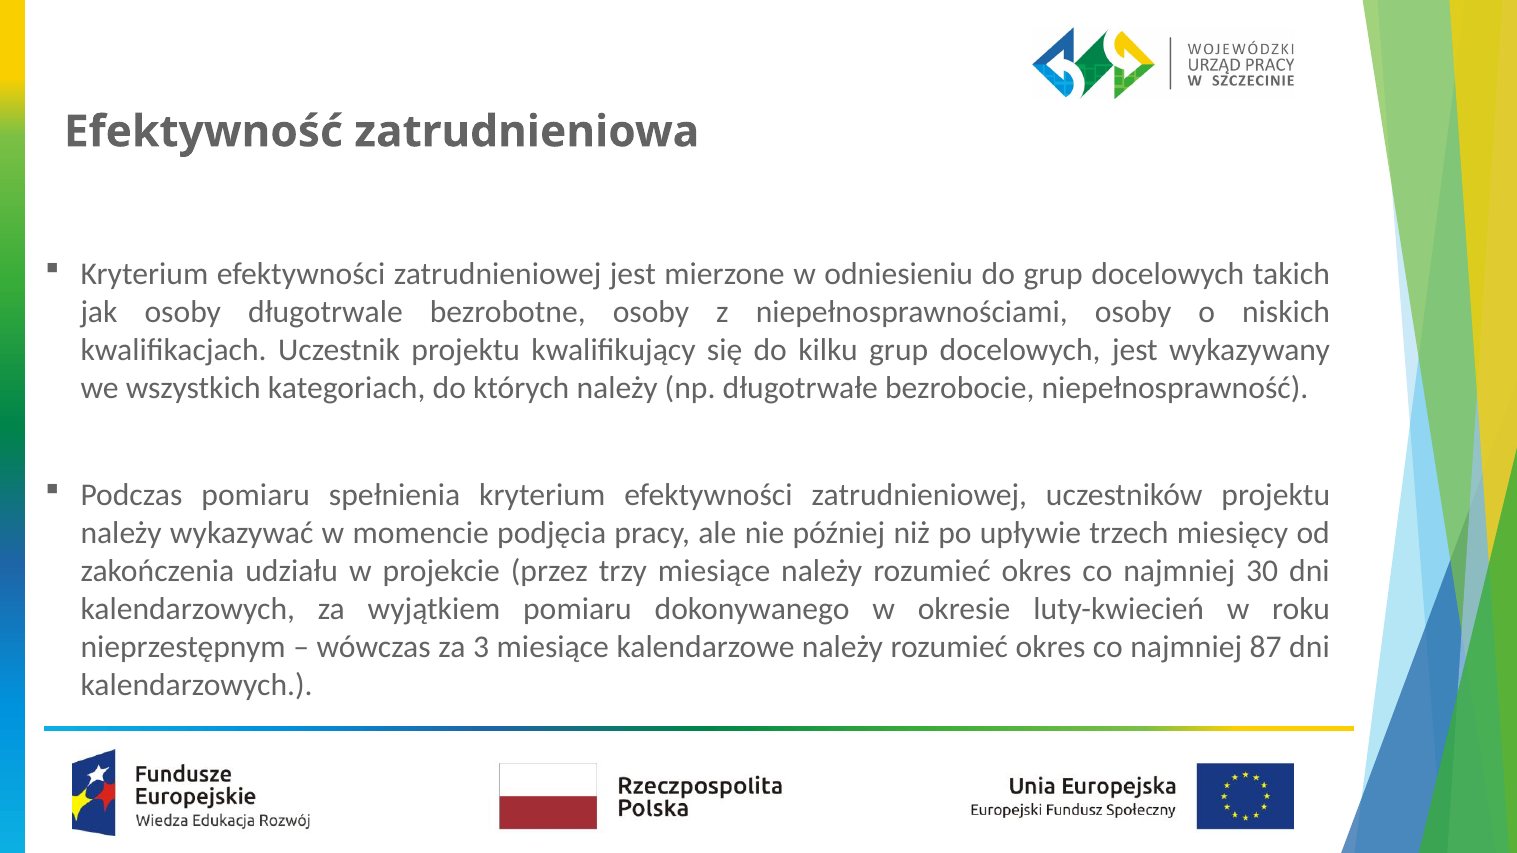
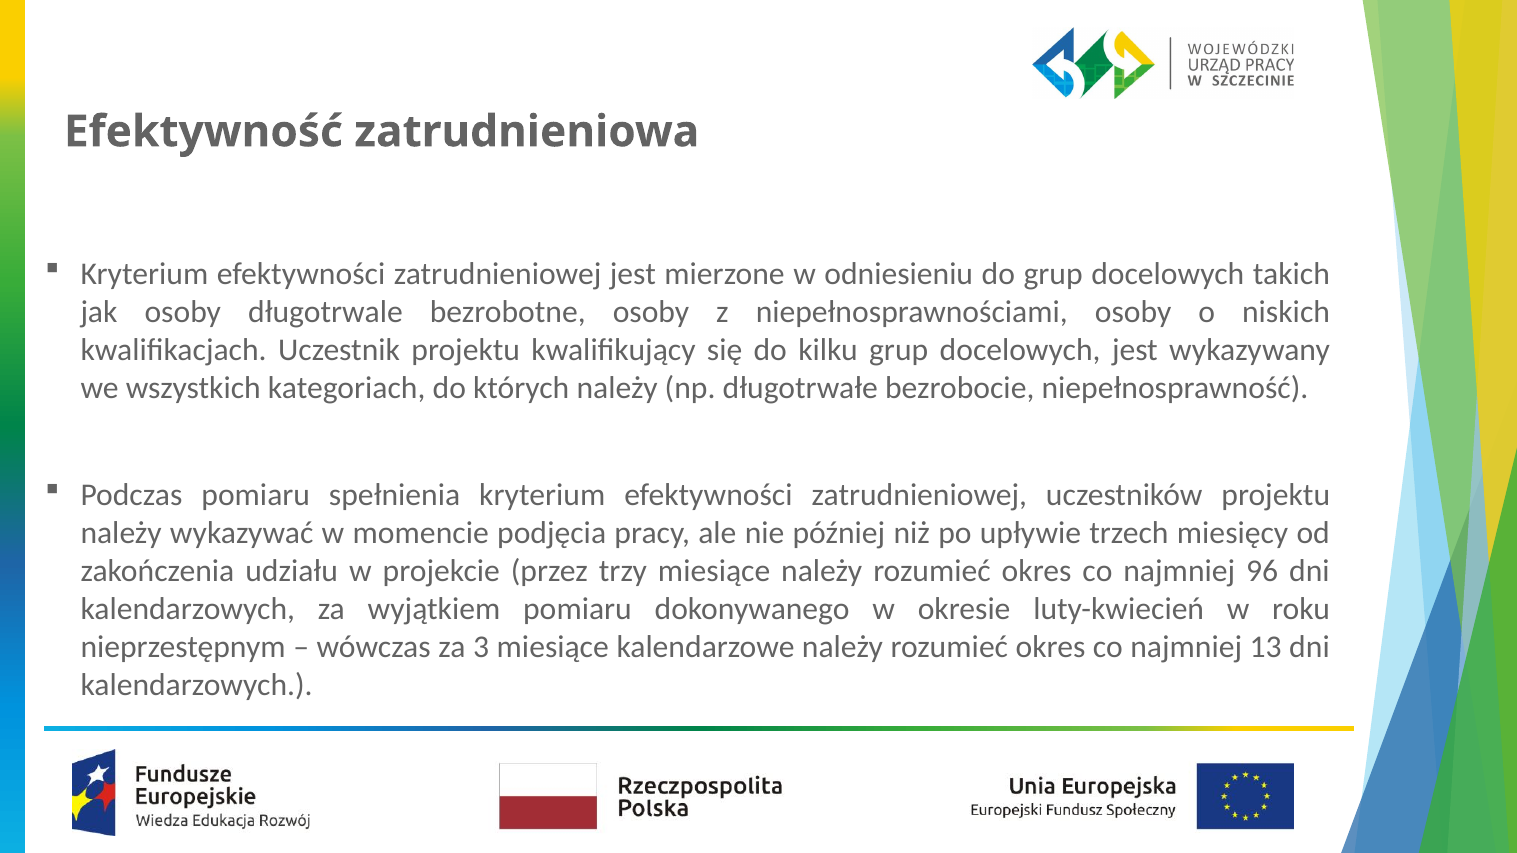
30: 30 -> 96 (1262, 571)
87: 87 -> 13 (1266, 647)
